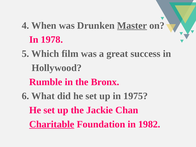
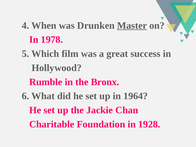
1975: 1975 -> 1964 (136, 96)
Charitable underline: present -> none (52, 124)
1982: 1982 -> 1928 (149, 124)
